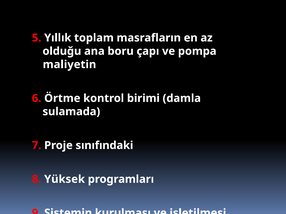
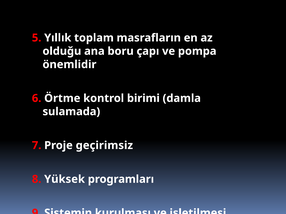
maliyetin: maliyetin -> önemlidir (69, 65)
sınıfındaki: sınıfındaki -> geçirimsiz (104, 146)
